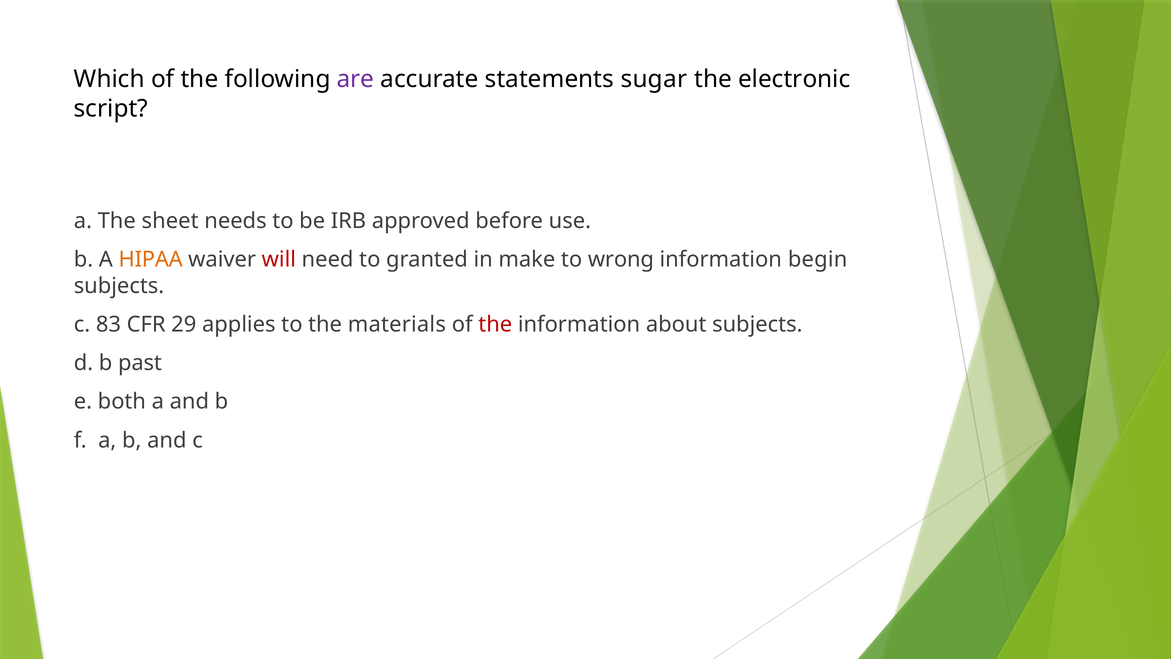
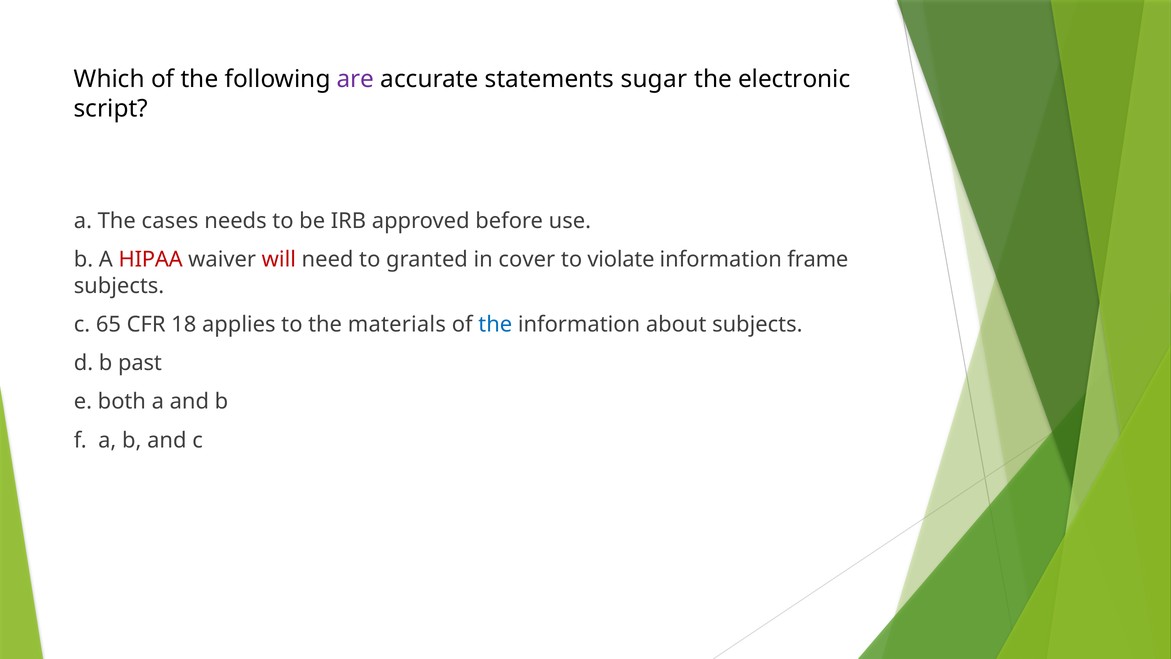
sheet: sheet -> cases (170, 221)
HIPAA colour: orange -> red (151, 260)
make: make -> cover (527, 260)
wrong: wrong -> violate (621, 260)
begin: begin -> frame (818, 260)
83: 83 -> 65 (108, 324)
29: 29 -> 18 (184, 324)
the colour: red -> blue (495, 324)
